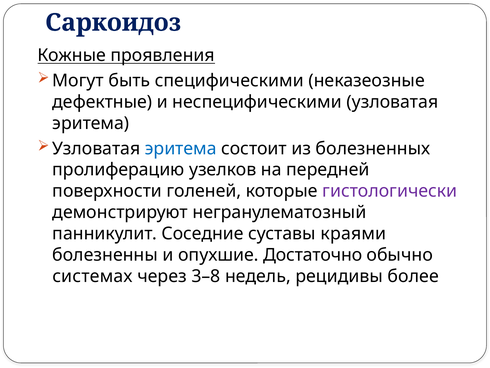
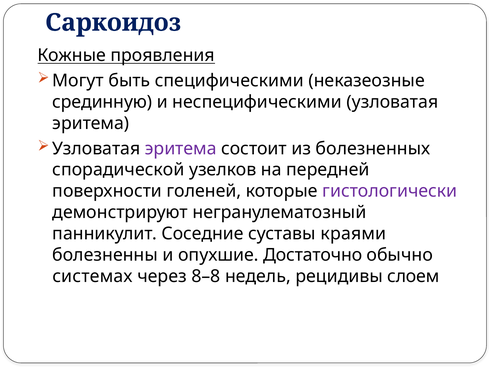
дефектные: дефектные -> срединную (102, 102)
эритема colour: blue -> purple (181, 148)
пролиферацию: пролиферацию -> спорадической (118, 170)
3–8: 3–8 -> 8–8 (206, 276)
более: более -> слоем (413, 276)
